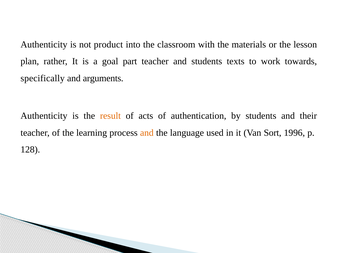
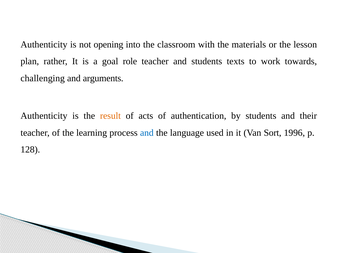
product: product -> opening (108, 44)
part: part -> role (130, 61)
specifically: specifically -> challenging (43, 78)
and colour: orange -> blue (147, 133)
